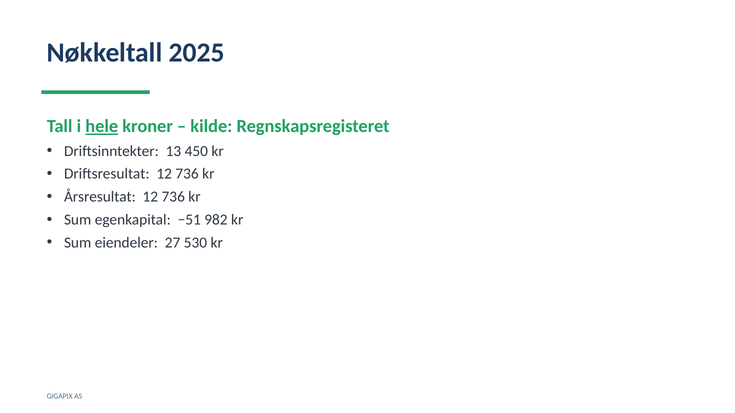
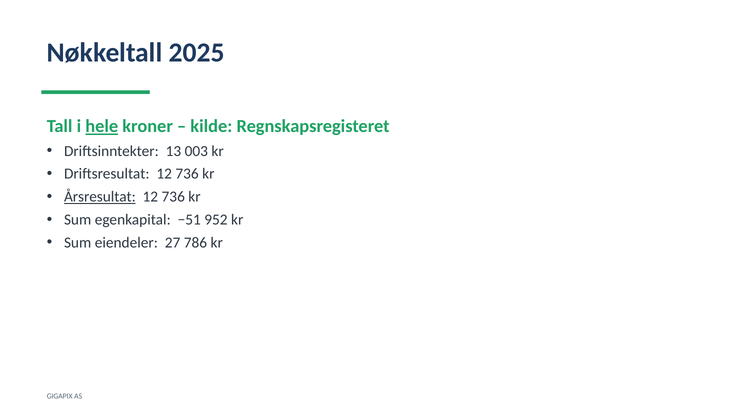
450: 450 -> 003 (196, 151)
Årsresultat underline: none -> present (100, 197)
982: 982 -> 952 (216, 220)
530: 530 -> 786 (195, 243)
